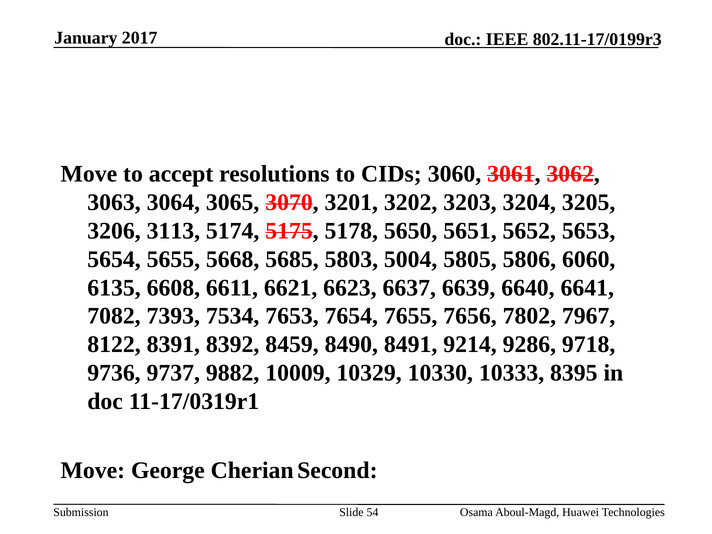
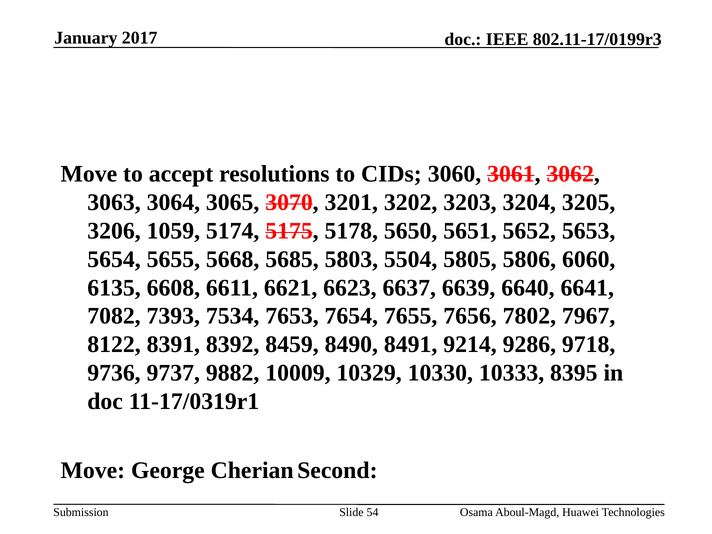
3113: 3113 -> 1059 (173, 231)
5004: 5004 -> 5504 (411, 259)
